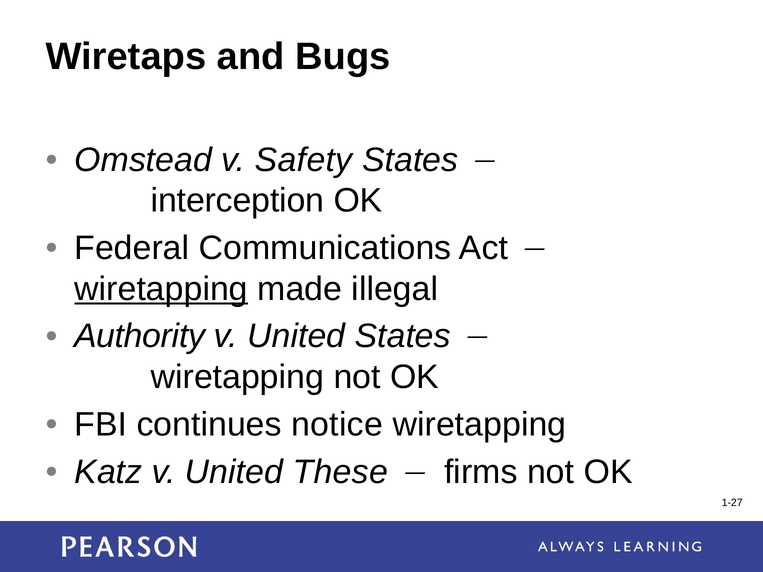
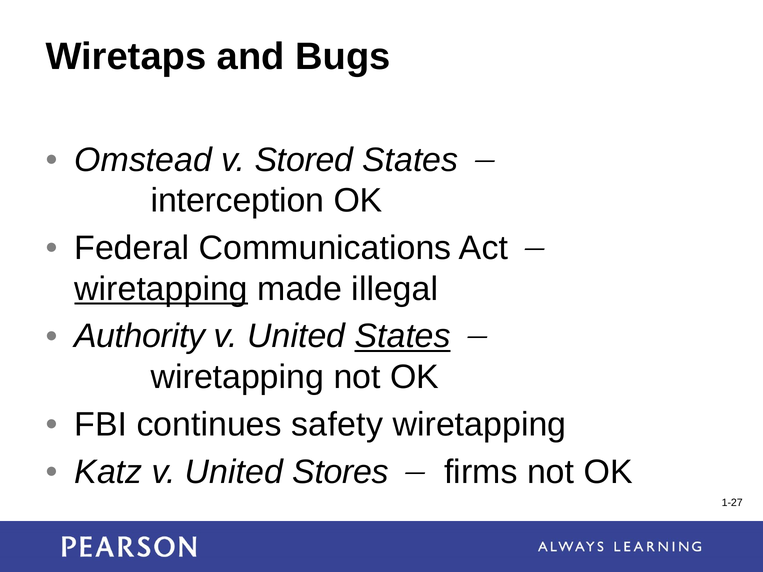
Safety: Safety -> Stored (304, 160)
States underline: none -> present (403, 336)
notice: notice -> safety (337, 425)
These: These -> Stores (341, 472)
